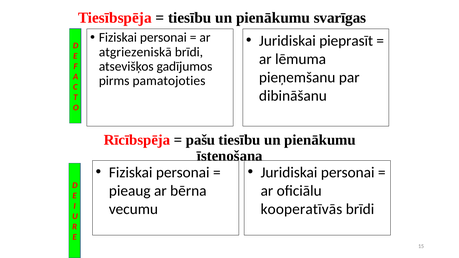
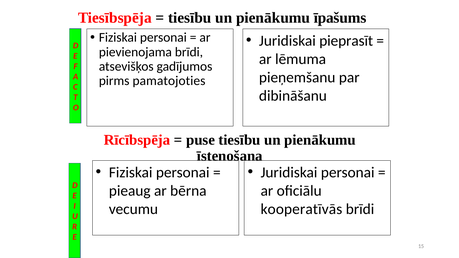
svarīgas: svarīgas -> īpašums (340, 18)
atgriezeniskā: atgriezeniskā -> pievienojama (135, 52)
pašu: pašu -> puse (201, 140)
